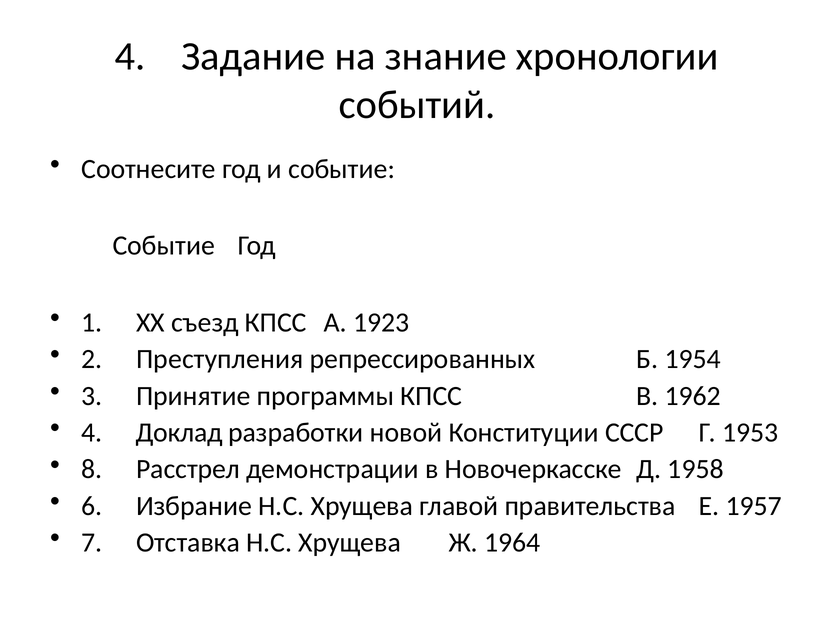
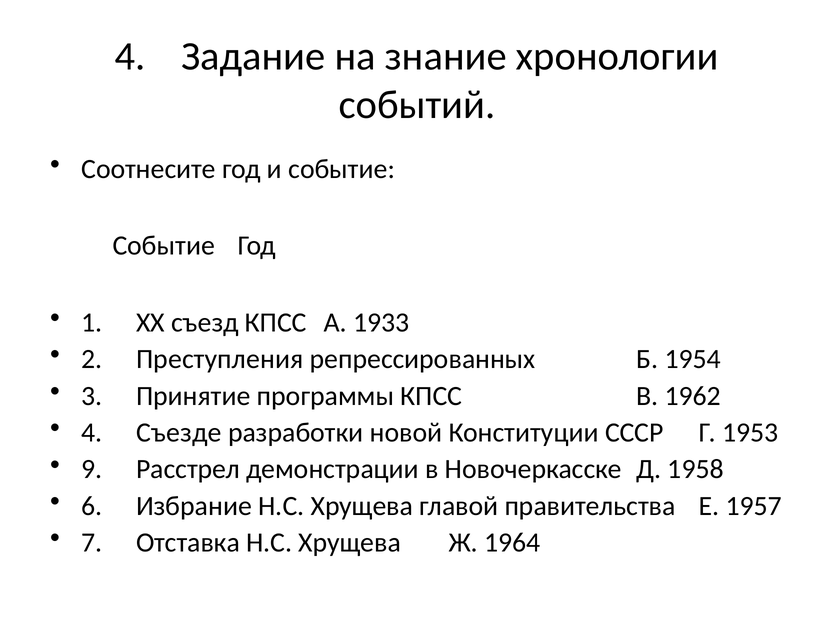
1923: 1923 -> 1933 (381, 322)
Доклад: Доклад -> Съезде (179, 432)
8: 8 -> 9 (92, 469)
